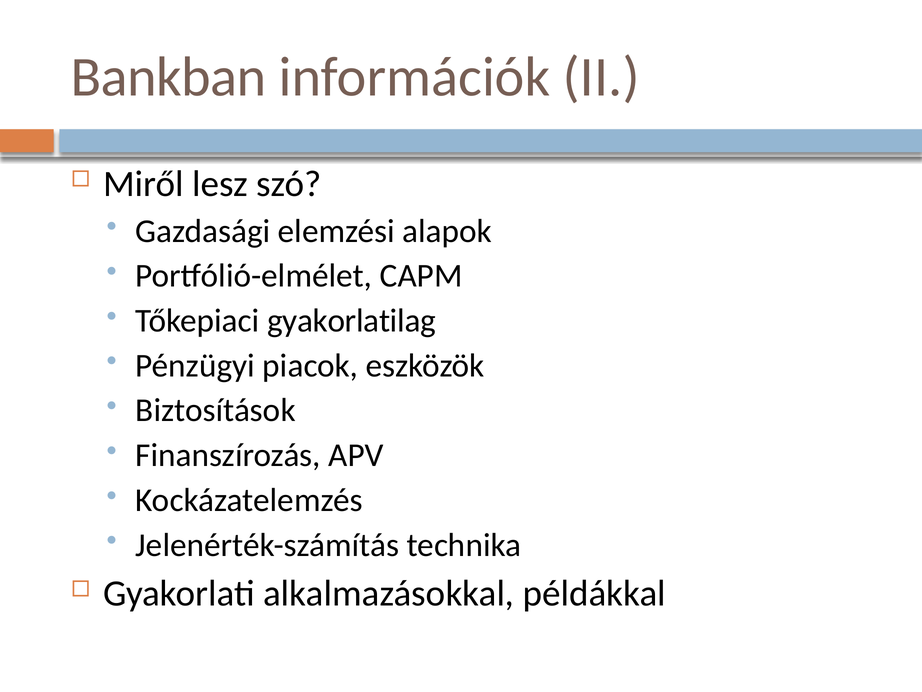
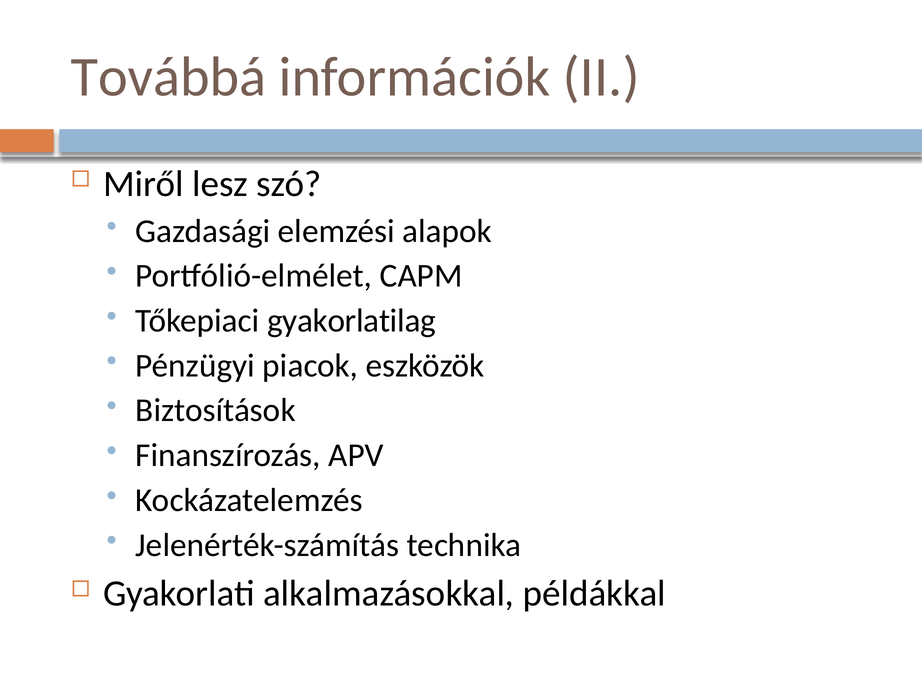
Bankban: Bankban -> Továbbá (168, 77)
